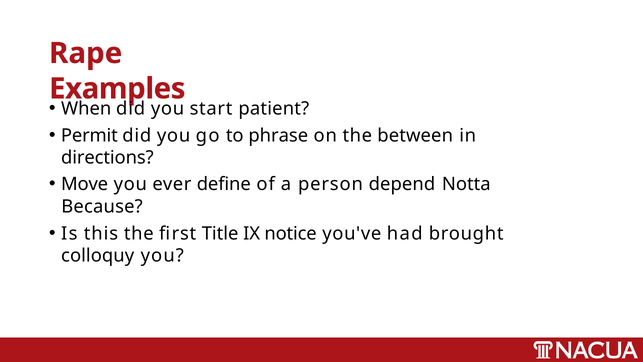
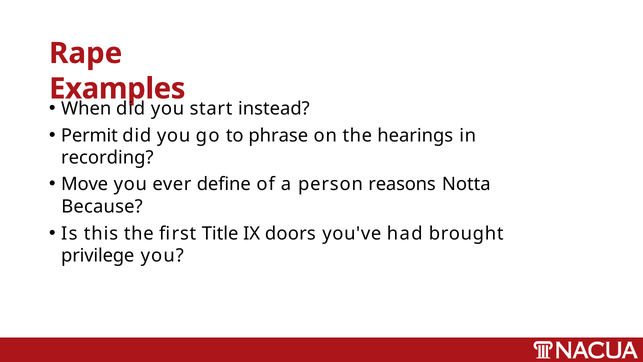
patient: patient -> instead (274, 108)
between: between -> hearings (415, 135)
directions: directions -> recording (107, 158)
depend: depend -> reasons (402, 184)
notice: notice -> doors (290, 233)
colloquy: colloquy -> privilege (98, 256)
